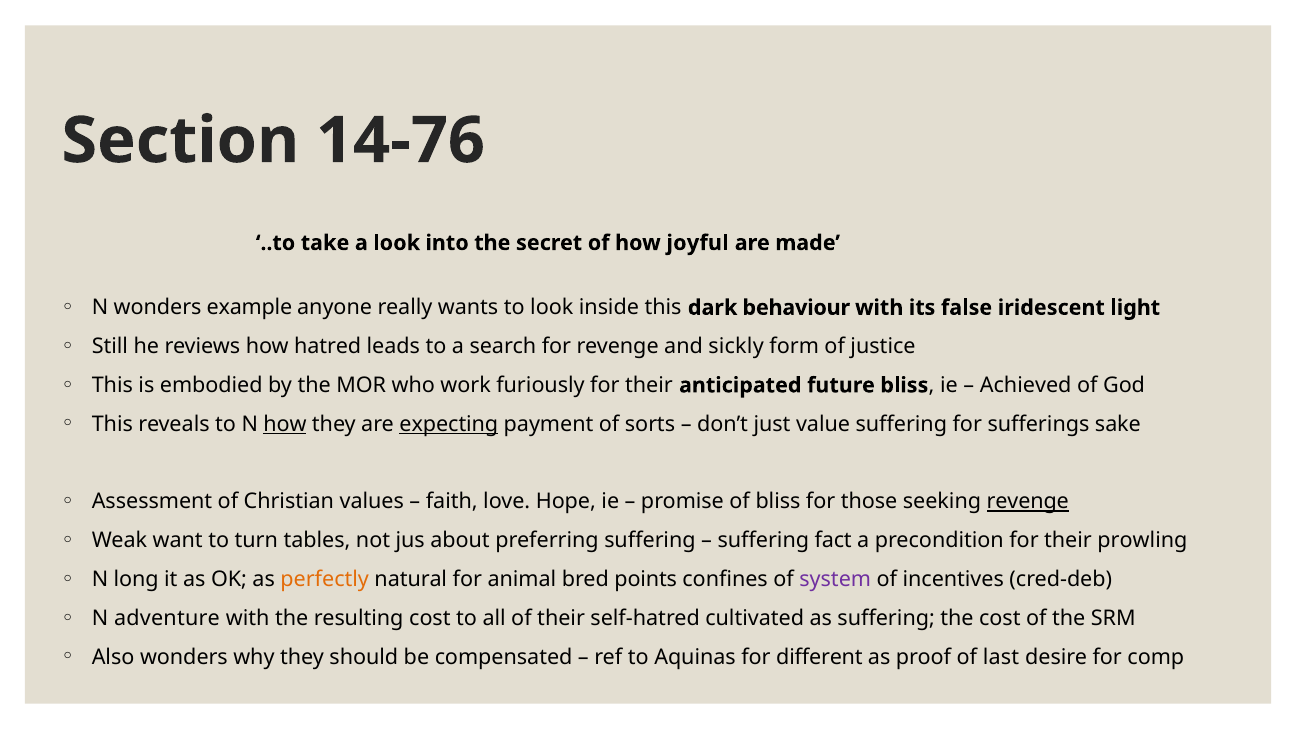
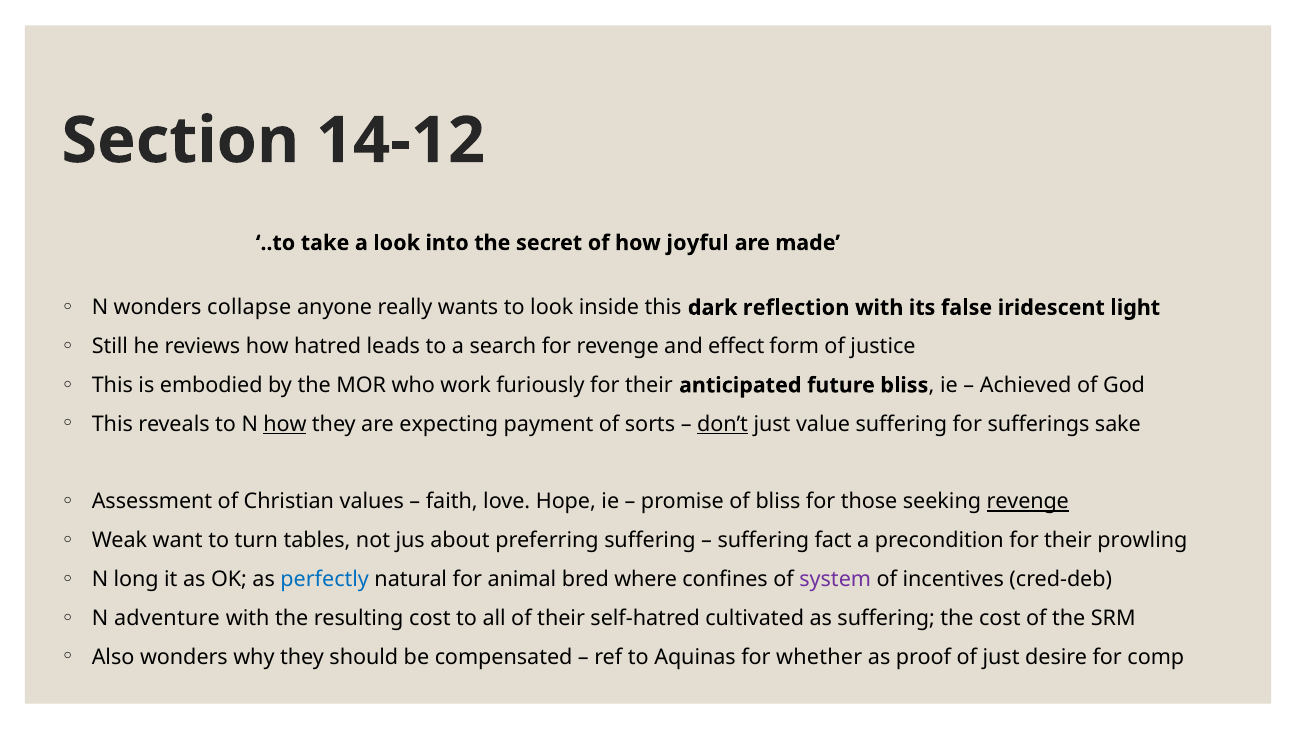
14-76: 14-76 -> 14-12 (400, 141)
example: example -> collapse (249, 308)
behaviour: behaviour -> reflection (796, 308)
sickly: sickly -> effect (736, 346)
expecting underline: present -> none (449, 424)
don’t underline: none -> present (723, 424)
perfectly colour: orange -> blue (325, 580)
points: points -> where (646, 580)
different: different -> whether (819, 657)
of last: last -> just (1001, 657)
